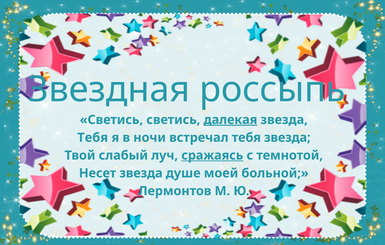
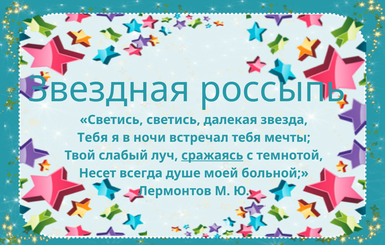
далекая underline: present -> none (230, 120)
тебя звезда: звезда -> мечты (287, 137)
Несет звезда: звезда -> всегда (141, 173)
